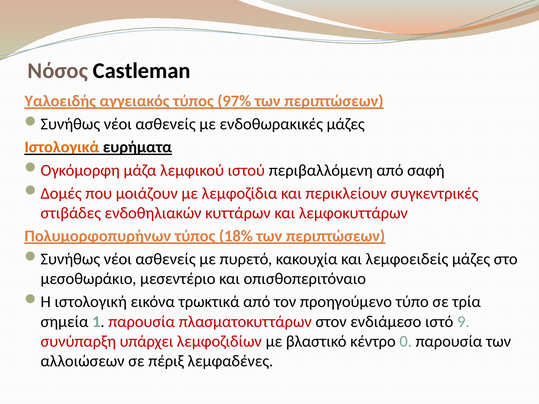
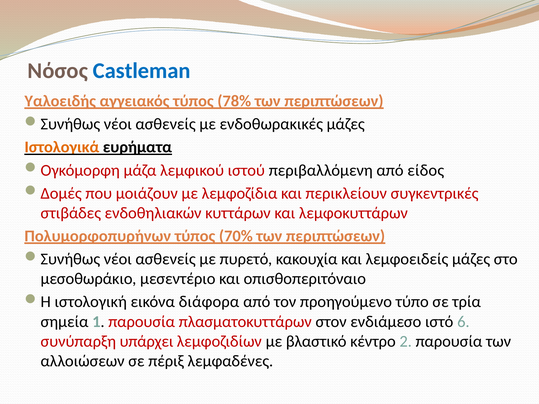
Castleman colour: black -> blue (142, 71)
97%: 97% -> 78% (234, 101)
σαφή: σαφή -> είδος (426, 170)
18%: 18% -> 70% (236, 236)
τρωκτικά: τρωκτικά -> διάφορα (209, 302)
9: 9 -> 6 (463, 322)
0: 0 -> 2 (406, 342)
